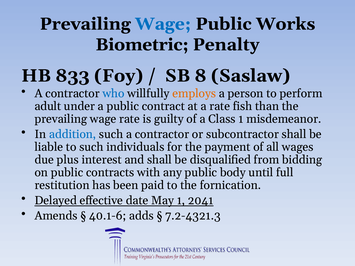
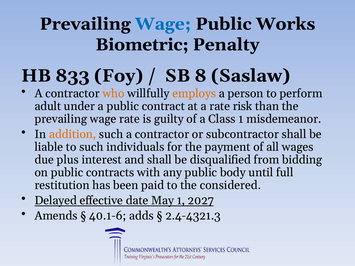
who colour: blue -> orange (114, 93)
fish: fish -> risk (243, 106)
addition colour: blue -> orange (73, 134)
fornication: fornication -> considered (230, 185)
2041: 2041 -> 2027 (201, 201)
7.2-4321.3: 7.2-4321.3 -> 2.4-4321.3 (193, 216)
